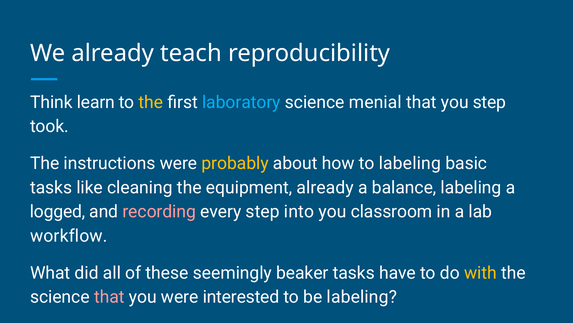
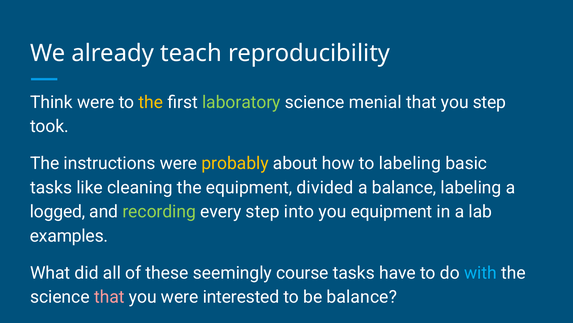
Think learn: learn -> were (96, 102)
laboratory colour: light blue -> light green (241, 102)
equipment already: already -> divided (325, 187)
recording colour: pink -> light green (159, 211)
you classroom: classroom -> equipment (392, 211)
workflow: workflow -> examples (69, 236)
beaker: beaker -> course (302, 272)
with colour: yellow -> light blue (480, 272)
be labeling: labeling -> balance (362, 297)
